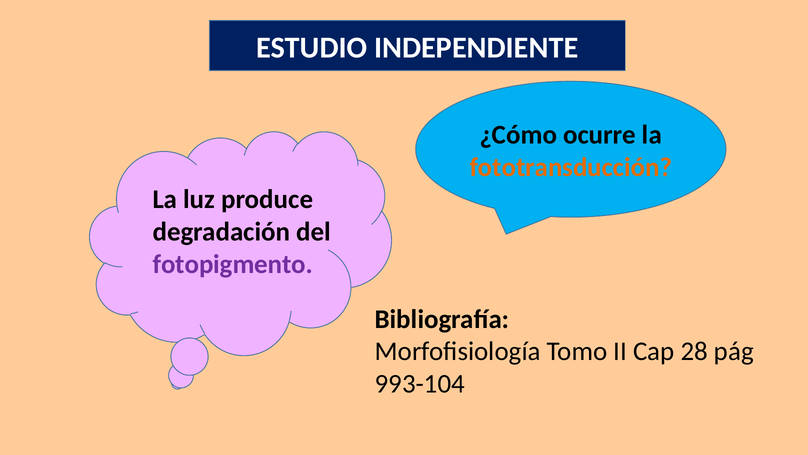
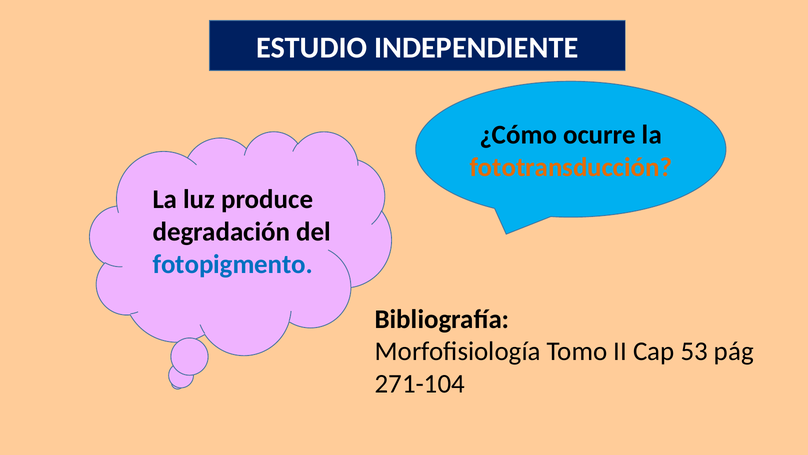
fotopigmento colour: purple -> blue (233, 264)
28: 28 -> 53 (694, 351)
993-104: 993-104 -> 271-104 (420, 383)
